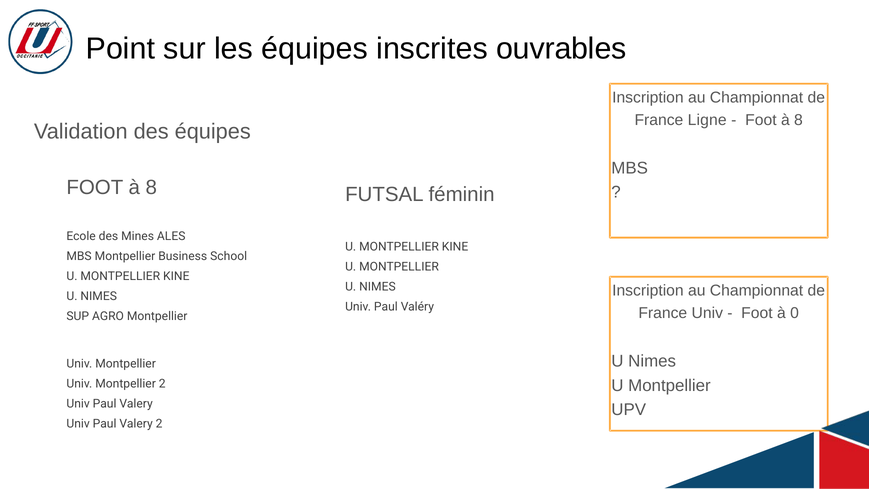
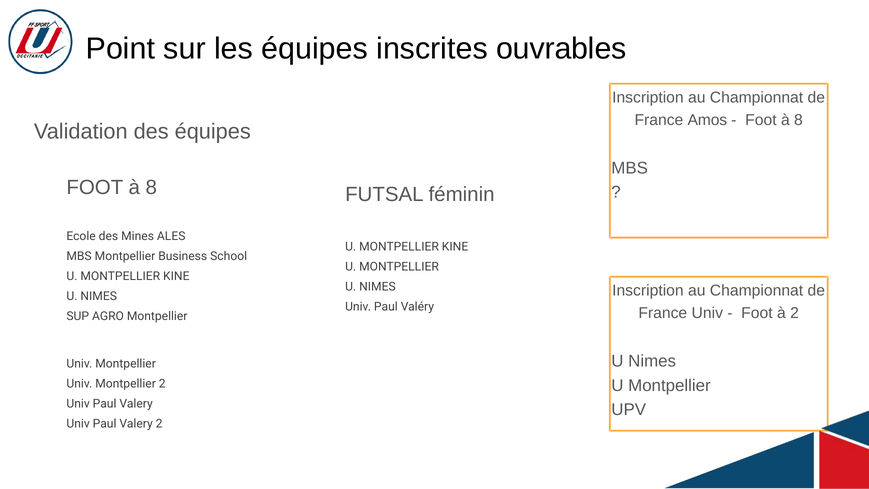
Ligne: Ligne -> Amos (707, 120)
à 0: 0 -> 2 (794, 313)
